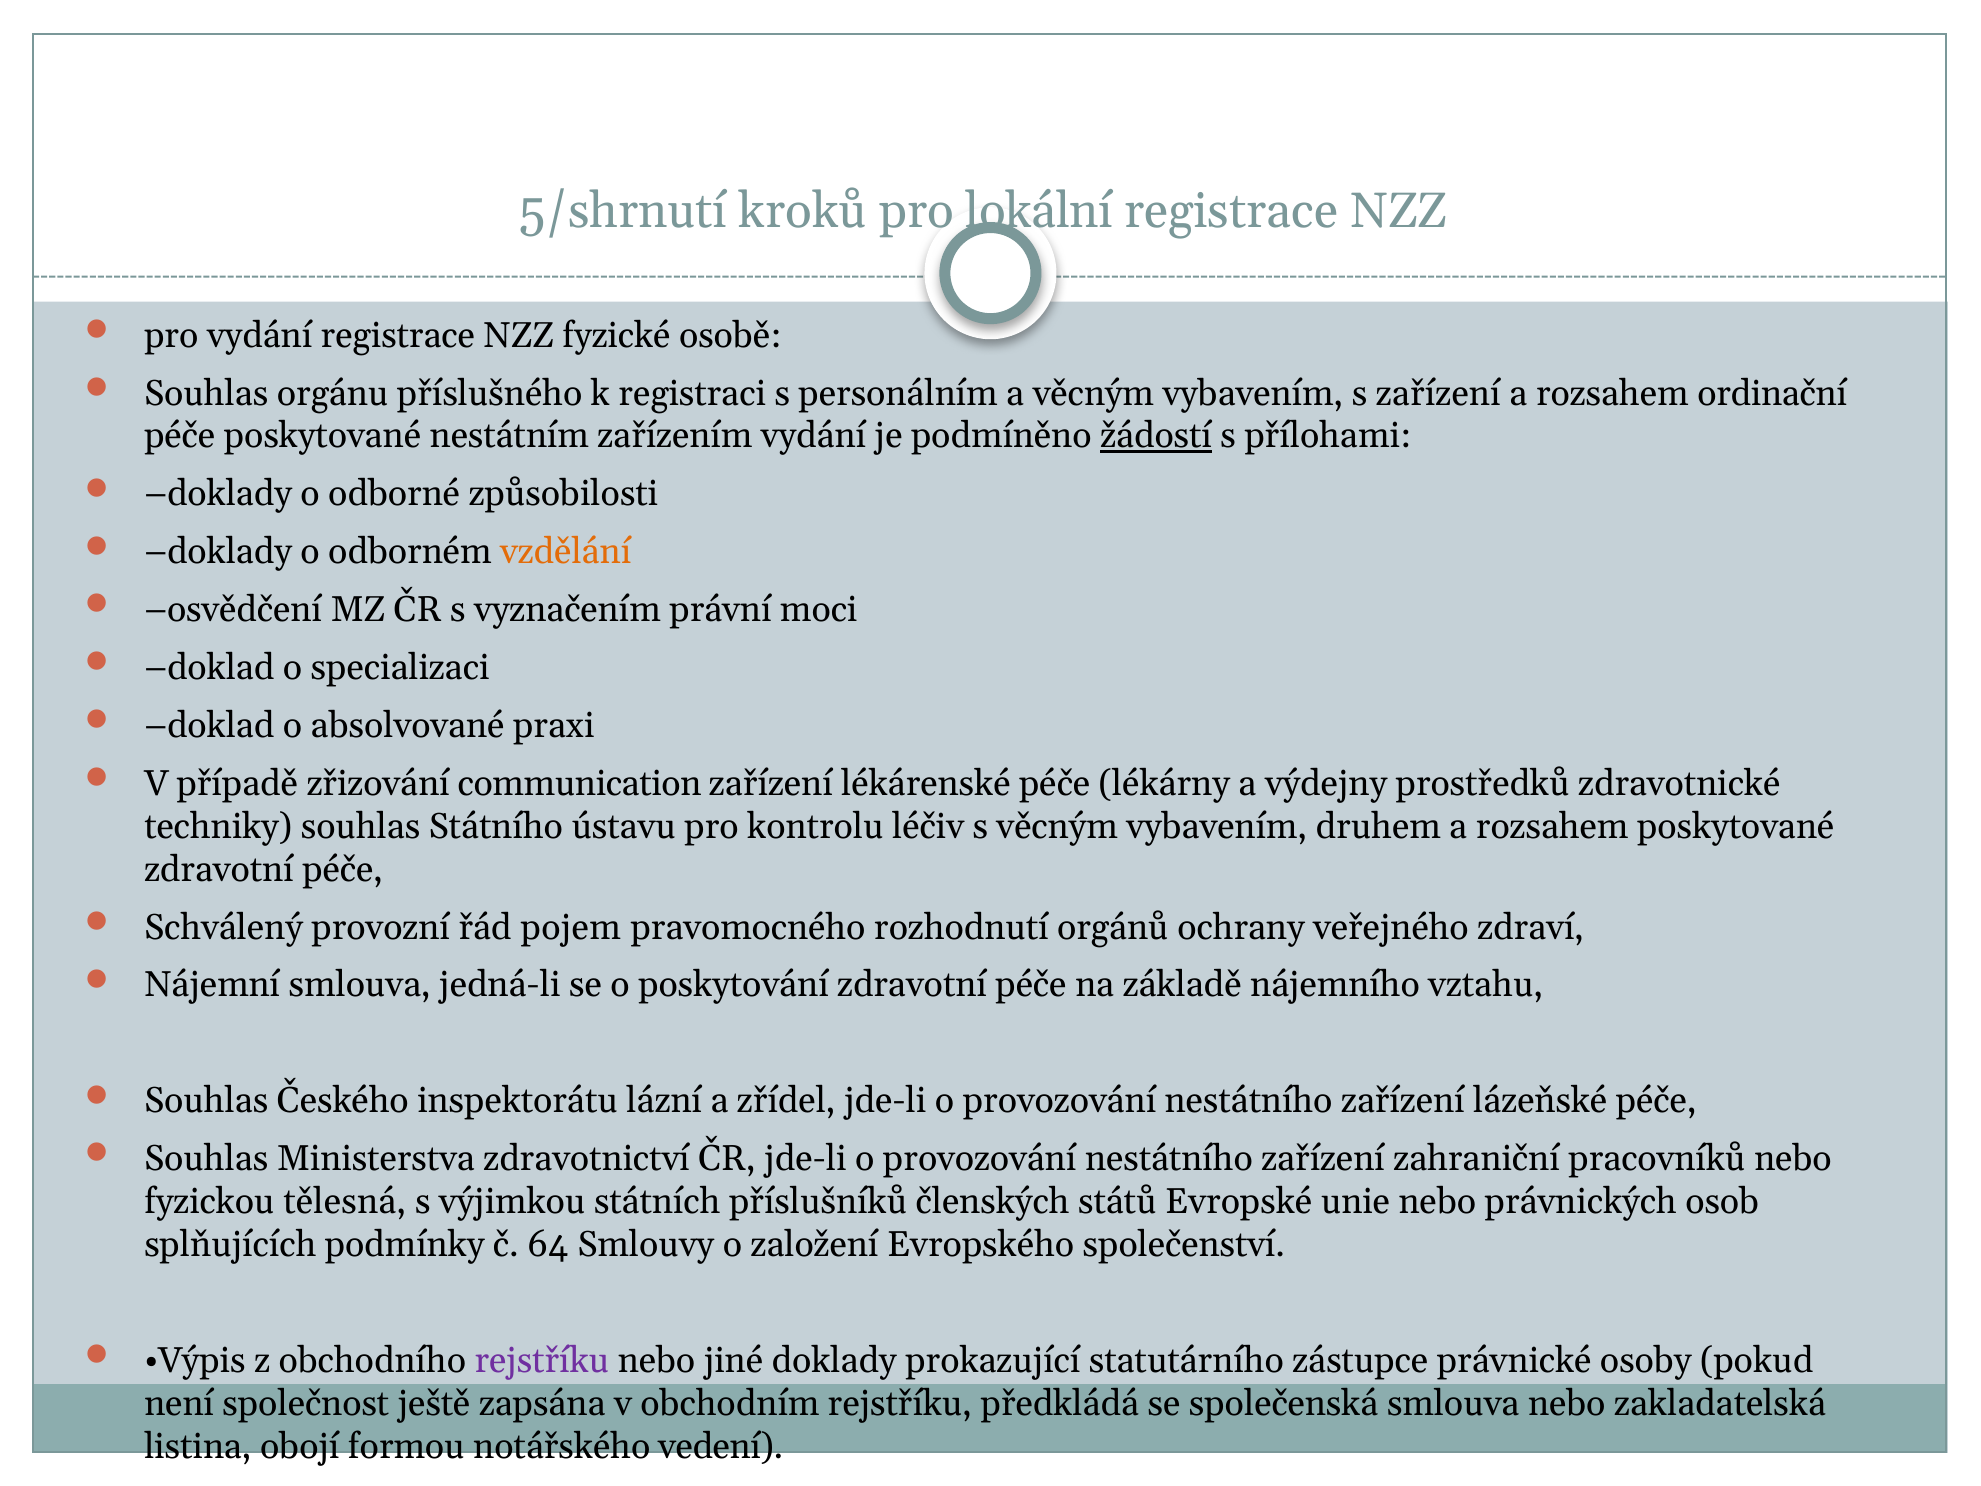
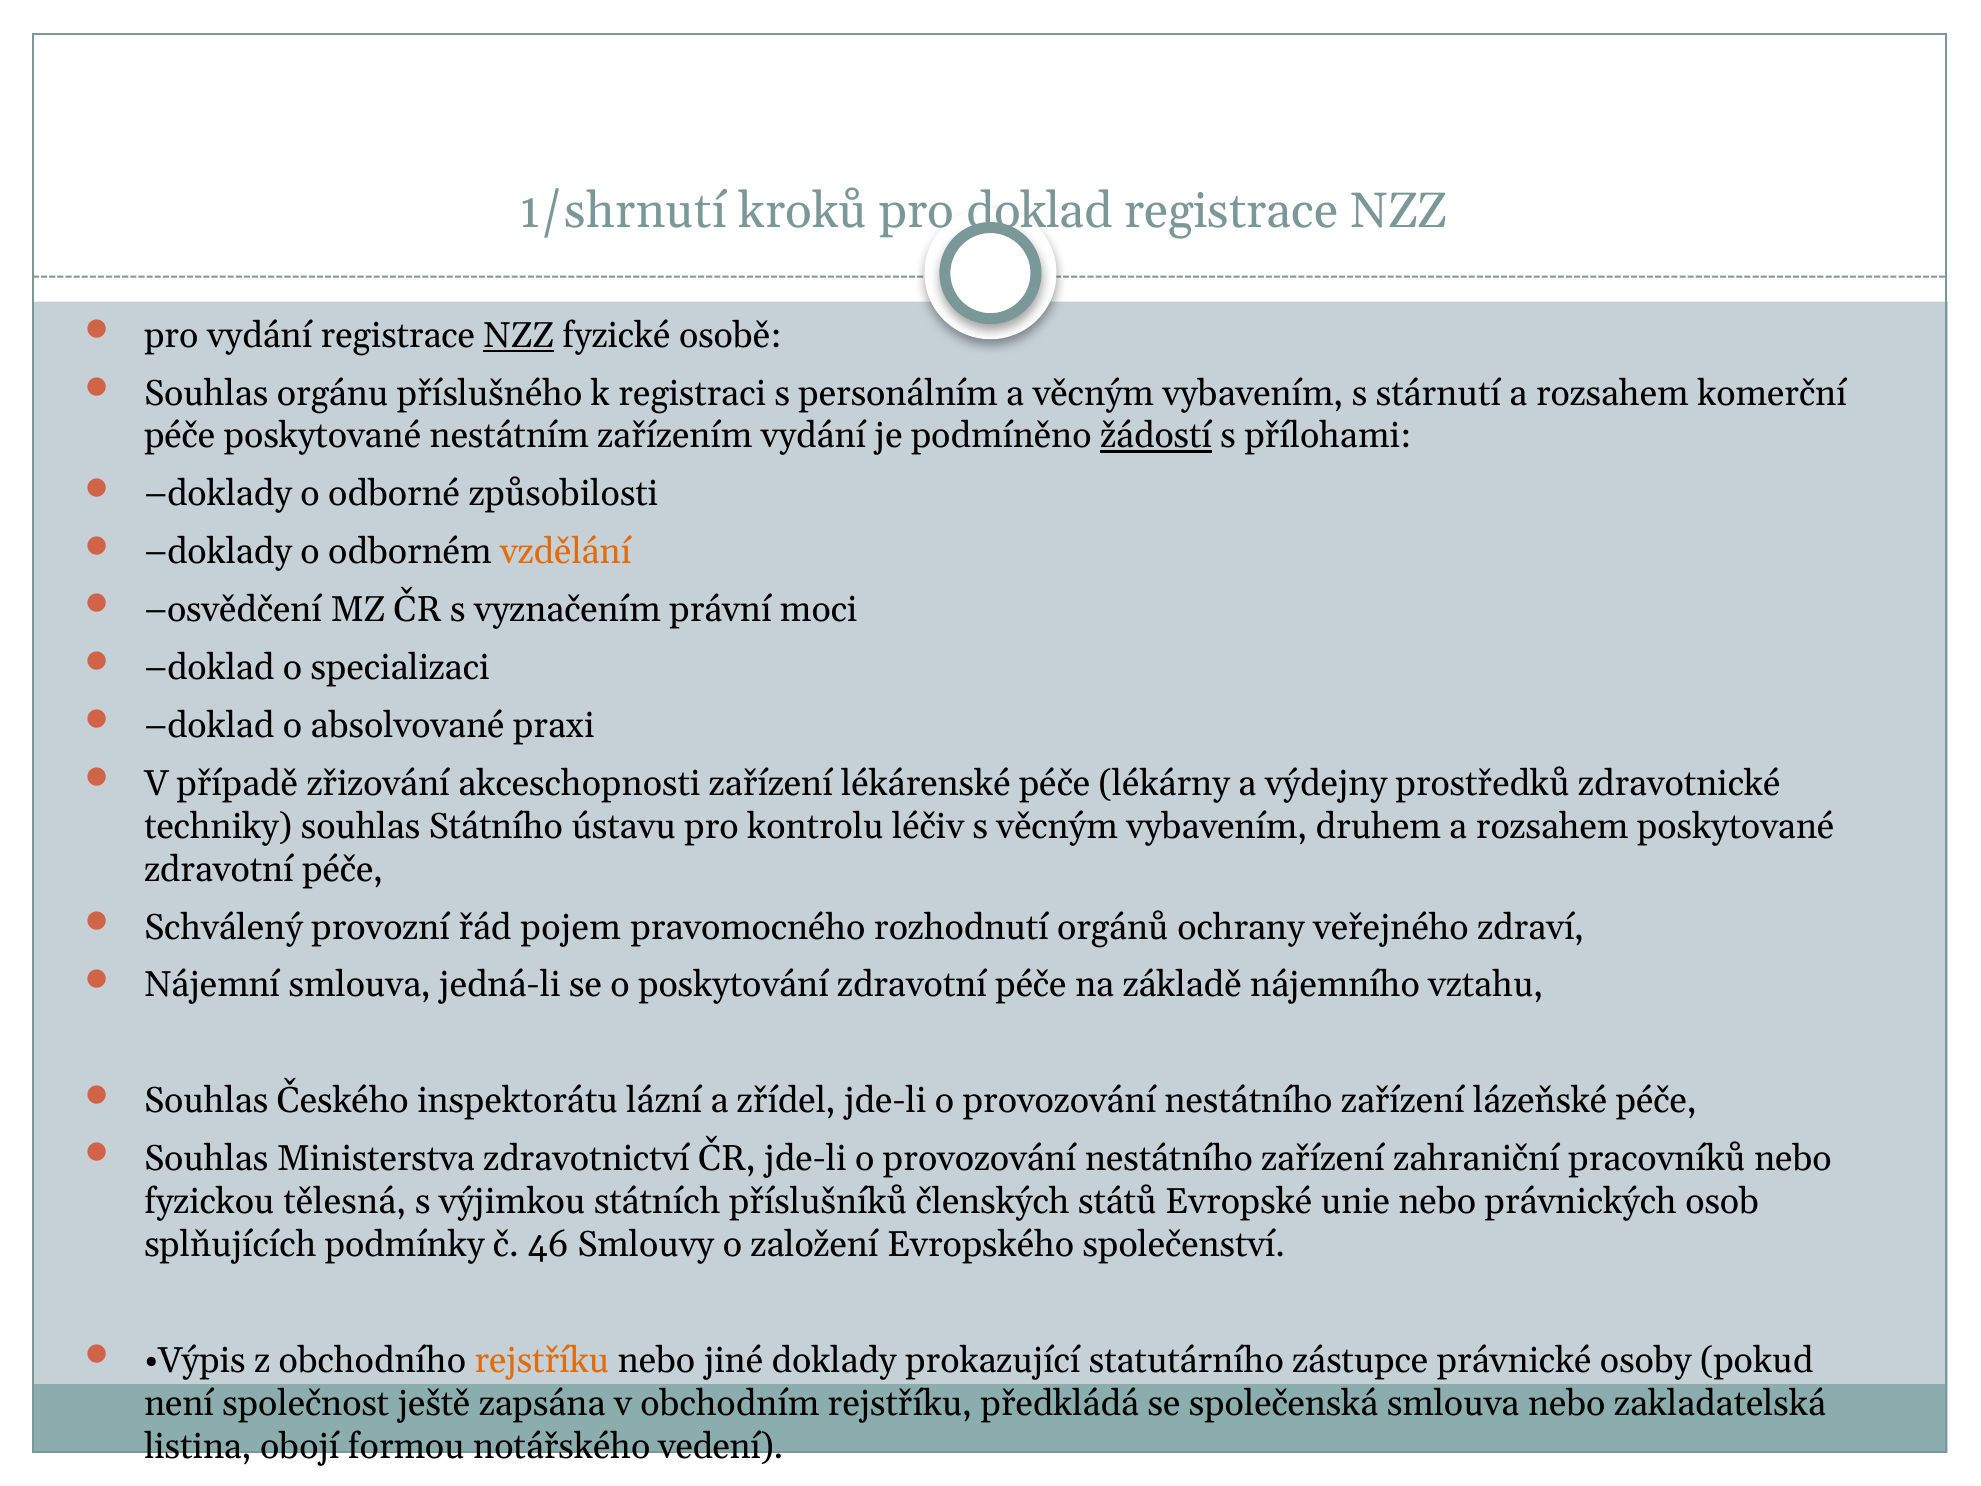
5/shrnutí: 5/shrnutí -> 1/shrnutí (623, 211)
pro lokální: lokální -> doklad (1039, 211)
NZZ underline: none -> present (519, 335)
s zařízení: zařízení -> stárnutí (1438, 393)
ordinační: ordinační -> komerční (1772, 393)
communication: communication -> akceschopnosti (579, 783)
64: 64 -> 46 (548, 1245)
rejstříku colour: purple -> orange (542, 1360)
